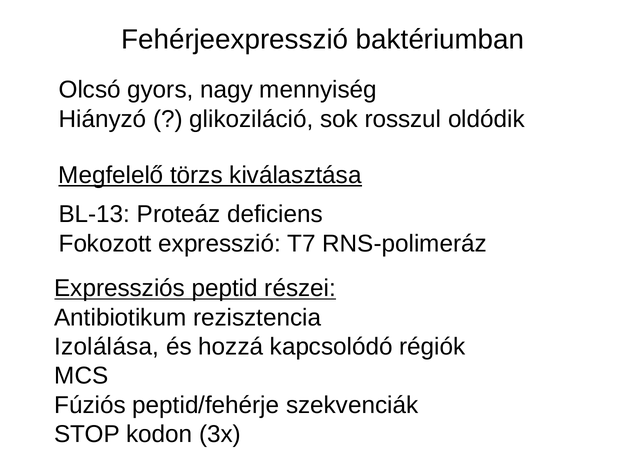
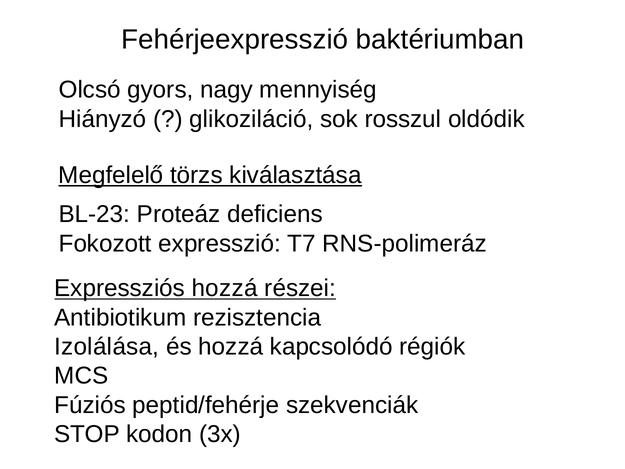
BL-13: BL-13 -> BL-23 (94, 214)
Expressziós peptid: peptid -> hozzá (225, 288)
